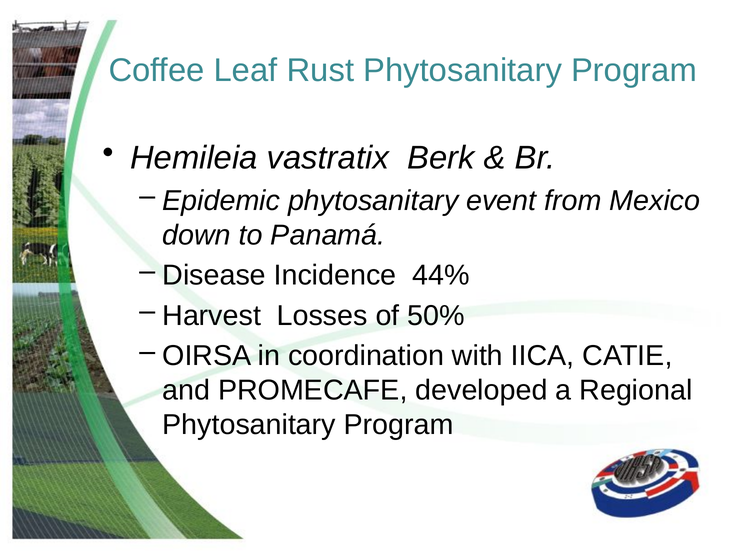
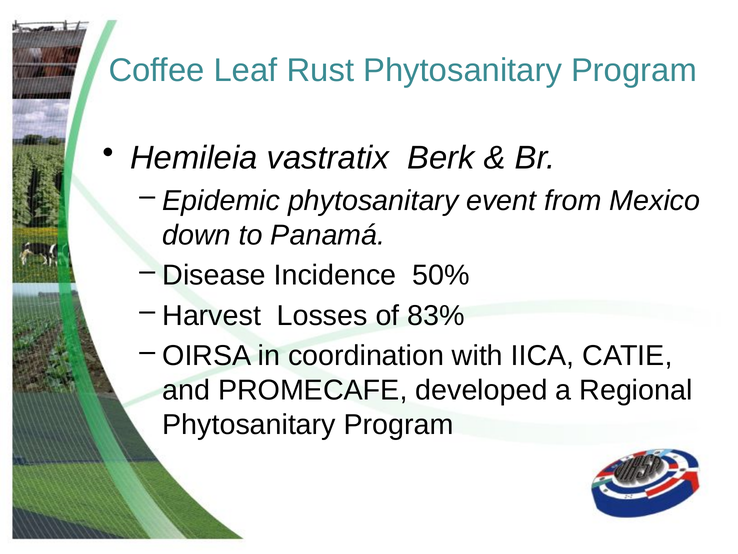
44%: 44% -> 50% (441, 275)
50%: 50% -> 83% (436, 315)
